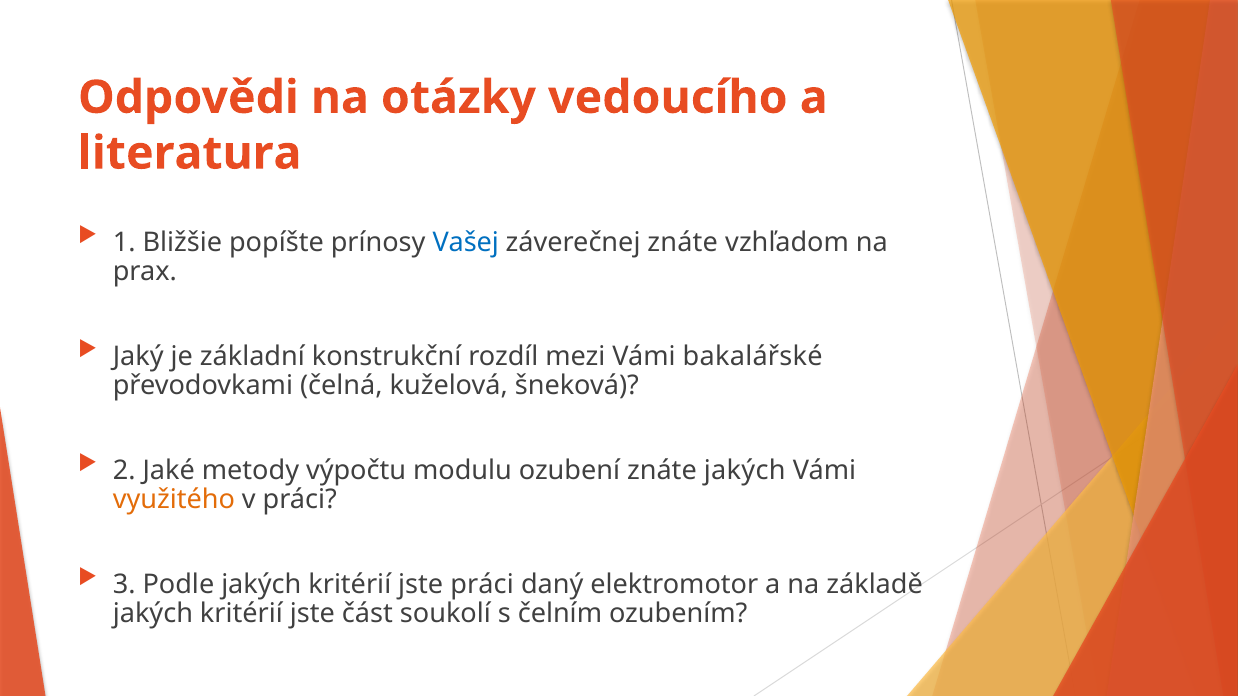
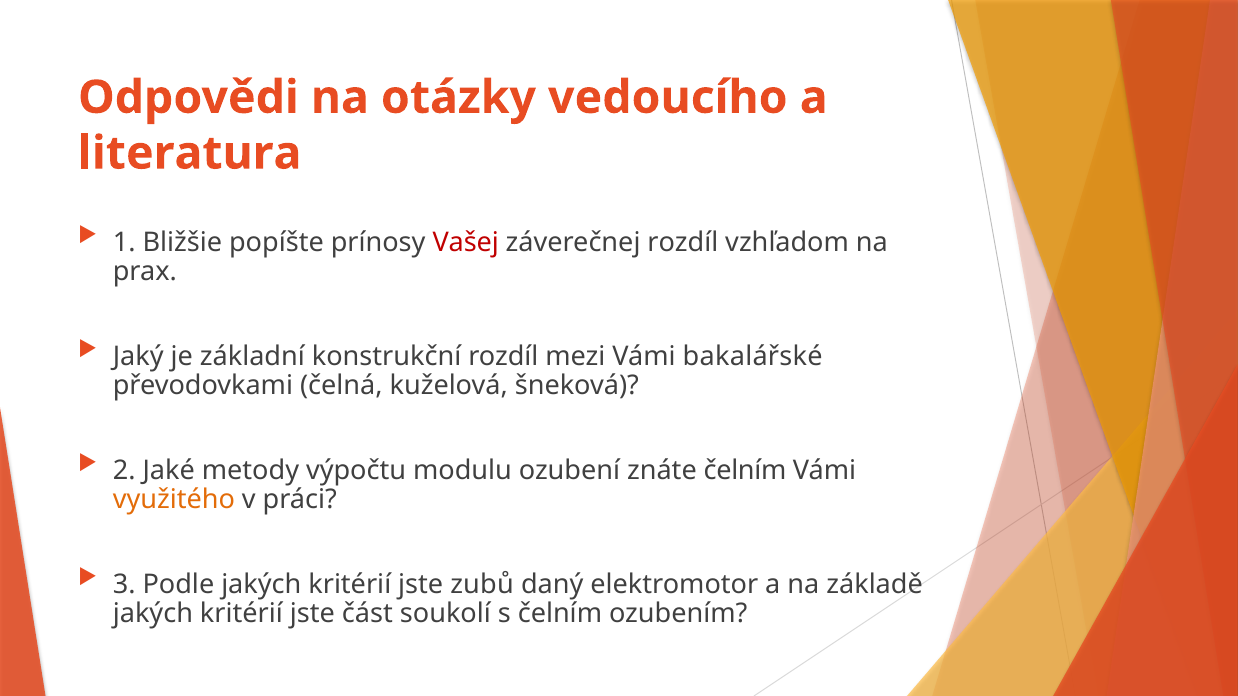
Vašej colour: blue -> red (466, 242)
záverečnej znáte: znáte -> rozdíl (683, 242)
znáte jakých: jakých -> čelním (745, 471)
jste práci: práci -> zubů (482, 585)
